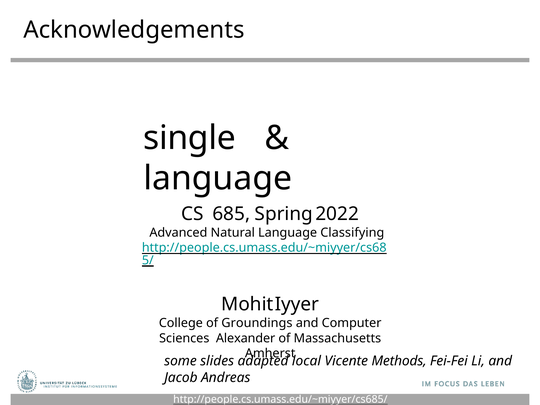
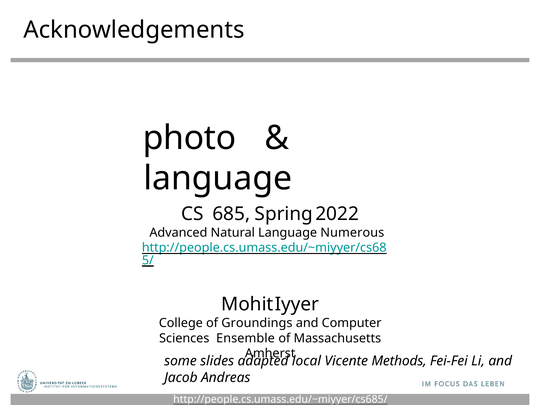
single: single -> photo (190, 138)
Classifying: Classifying -> Numerous (352, 233)
Alexander: Alexander -> Ensemble (245, 338)
